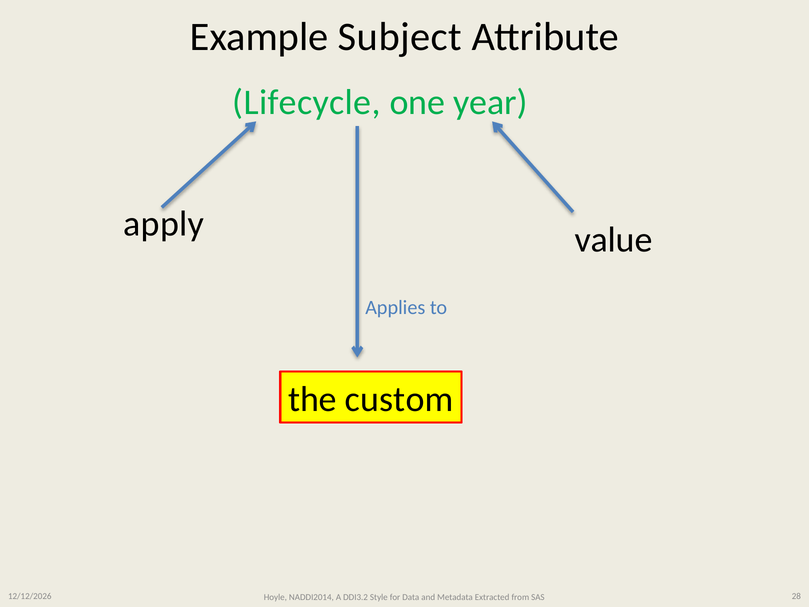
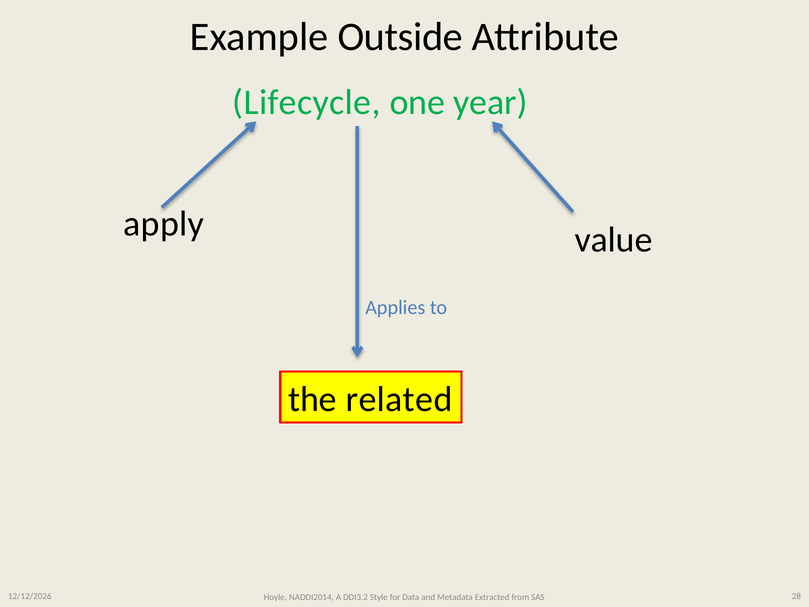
Subject: Subject -> Outside (400, 37)
custom: custom -> related (399, 399)
